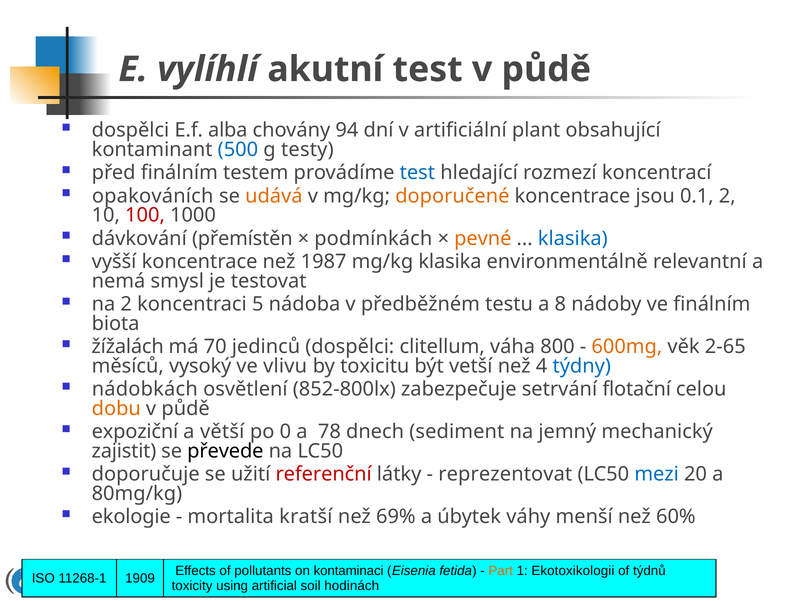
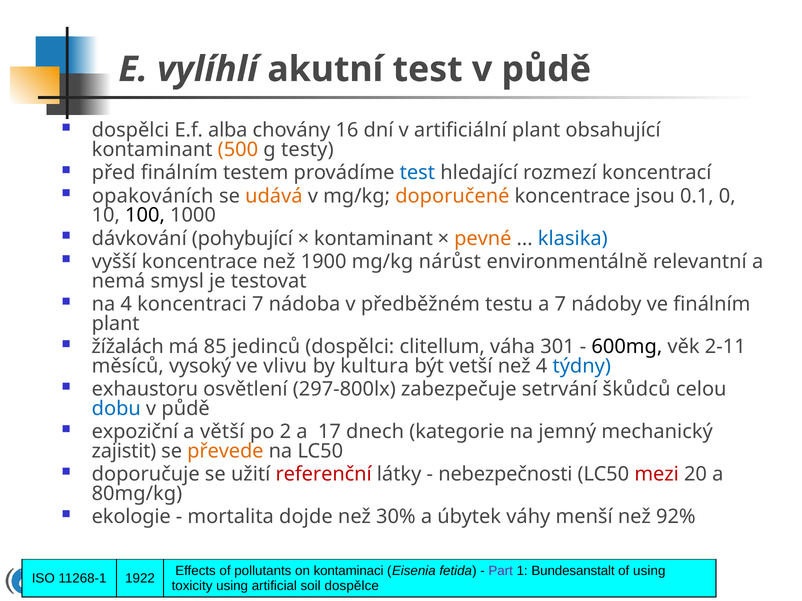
94: 94 -> 16 (347, 130)
500 colour: blue -> orange (238, 150)
0.1 2: 2 -> 0 (727, 196)
100 colour: red -> black (145, 216)
přemístěn: přemístěn -> pohybující (242, 239)
podmínkách: podmínkách -> kontaminant (373, 239)
1987: 1987 -> 1900 (324, 262)
mg/kg klasika: klasika -> nárůst (450, 262)
na 2: 2 -> 4 (126, 305)
koncentraci 5: 5 -> 7 (258, 305)
a 8: 8 -> 7 (560, 305)
biota: biota -> plant (116, 324)
70: 70 -> 85 (215, 347)
800: 800 -> 301 (557, 347)
600mg colour: orange -> black (627, 347)
2-65: 2-65 -> 2-11 (725, 347)
toxicitu: toxicitu -> kultura (375, 366)
nádobkách: nádobkách -> exhaustoru (145, 390)
852-800lx: 852-800lx -> 297-800lx (344, 390)
flotační: flotační -> škůdců (636, 390)
dobu colour: orange -> blue (116, 409)
0: 0 -> 2 (285, 432)
78: 78 -> 17 (329, 432)
sediment: sediment -> kategorie (457, 432)
převede colour: black -> orange (225, 451)
reprezentovat: reprezentovat -> nebezpečnosti (505, 475)
mezi colour: blue -> red (657, 475)
kratší: kratší -> dojde (306, 517)
69%: 69% -> 30% (396, 517)
60%: 60% -> 92% (676, 517)
Part colour: orange -> purple (501, 571)
Ekotoxikologii: Ekotoxikologii -> Bundesanstalt (573, 571)
of týdnů: týdnů -> using (649, 571)
1909: 1909 -> 1922 (140, 579)
hodinách: hodinách -> dospělce (352, 586)
